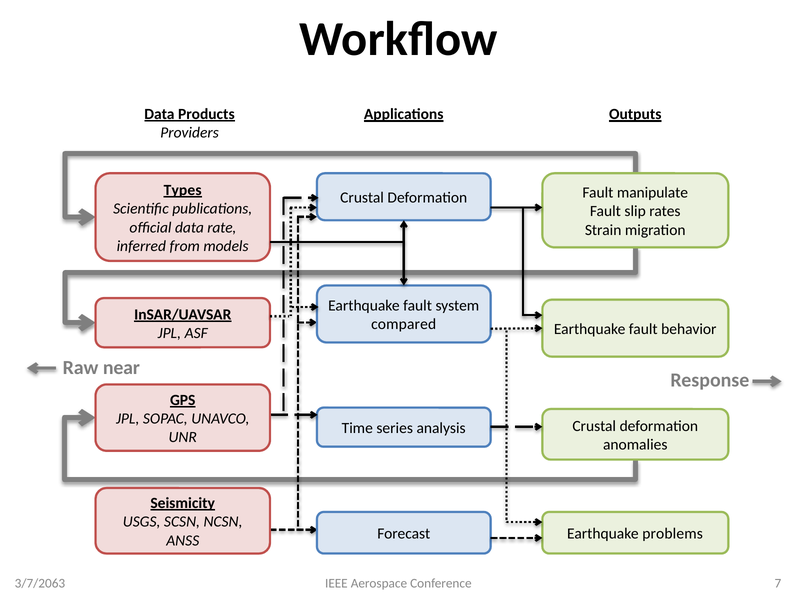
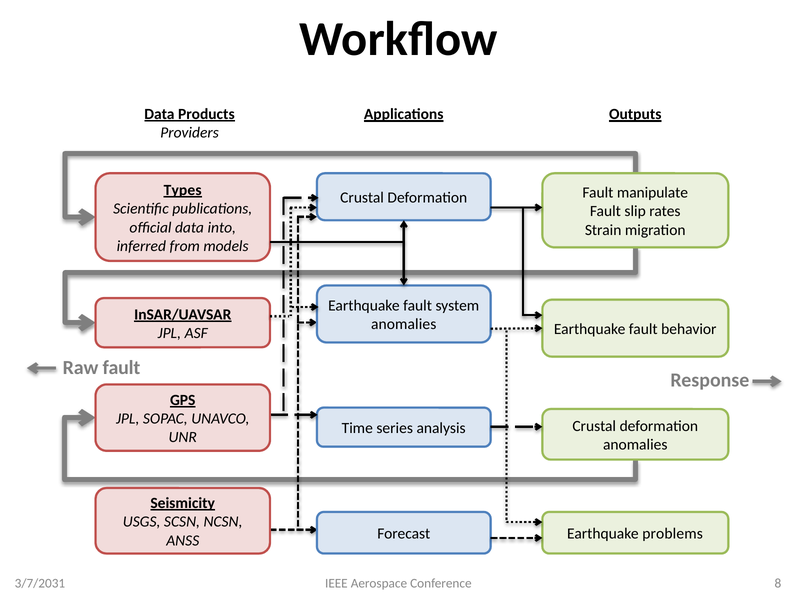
rate: rate -> into (222, 227)
compared: compared -> anomalies (404, 324)
Raw near: near -> fault (121, 367)
7: 7 -> 8 (778, 583)
3/7/2063: 3/7/2063 -> 3/7/2031 (40, 583)
